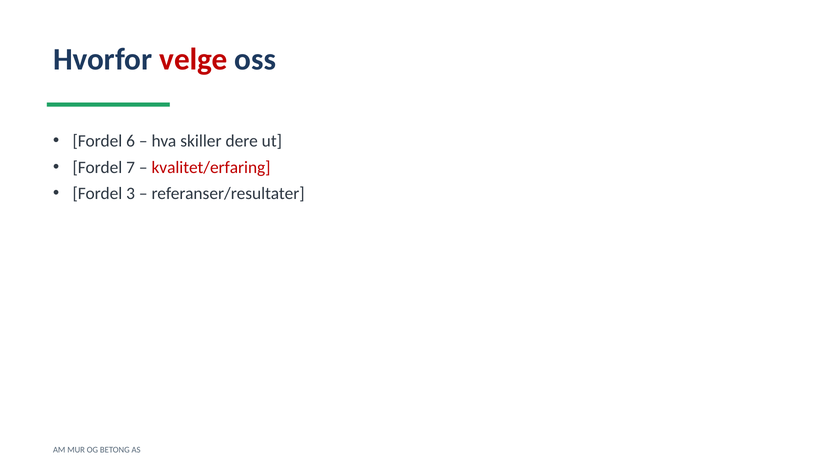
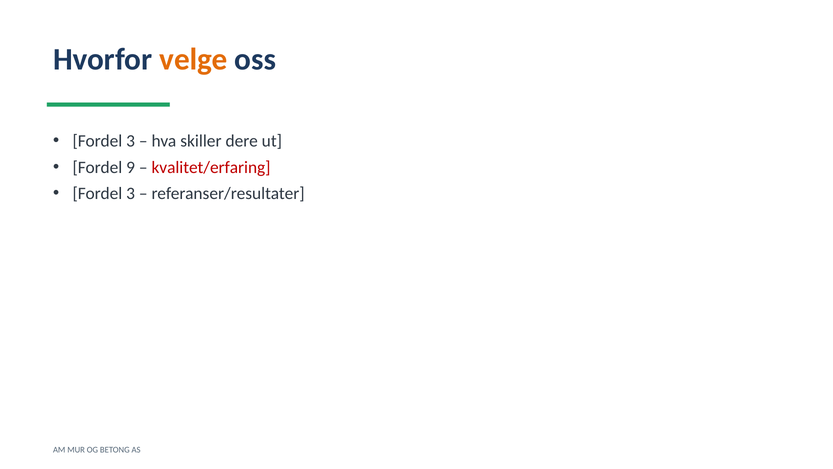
velge colour: red -> orange (193, 59)
6: 6 -> 3 (131, 141)
7: 7 -> 9 (131, 167)
